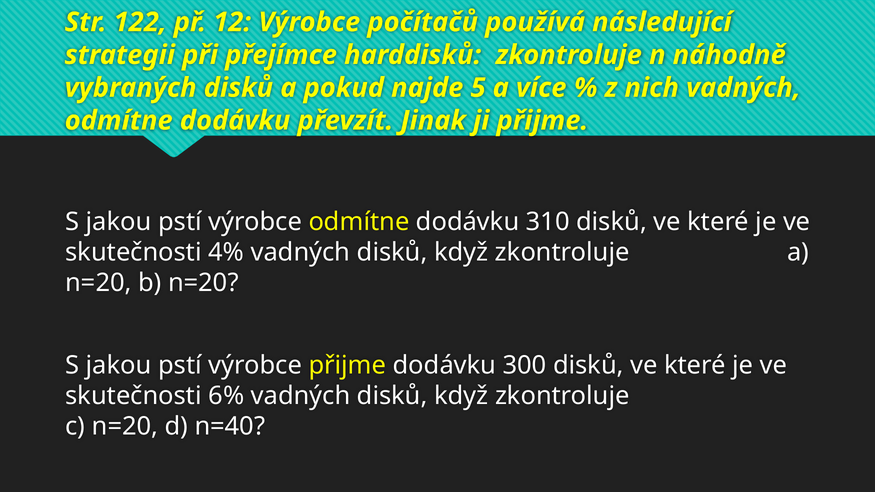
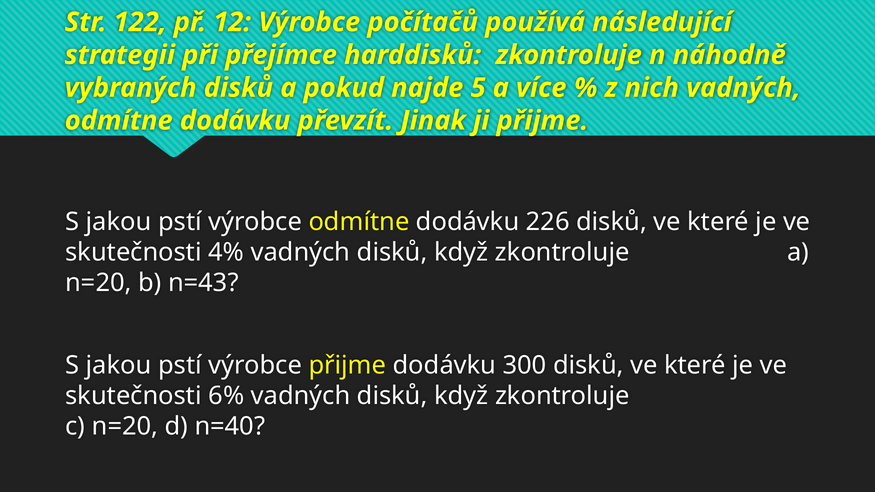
310: 310 -> 226 (548, 222)
b n=20: n=20 -> n=43 (203, 283)
